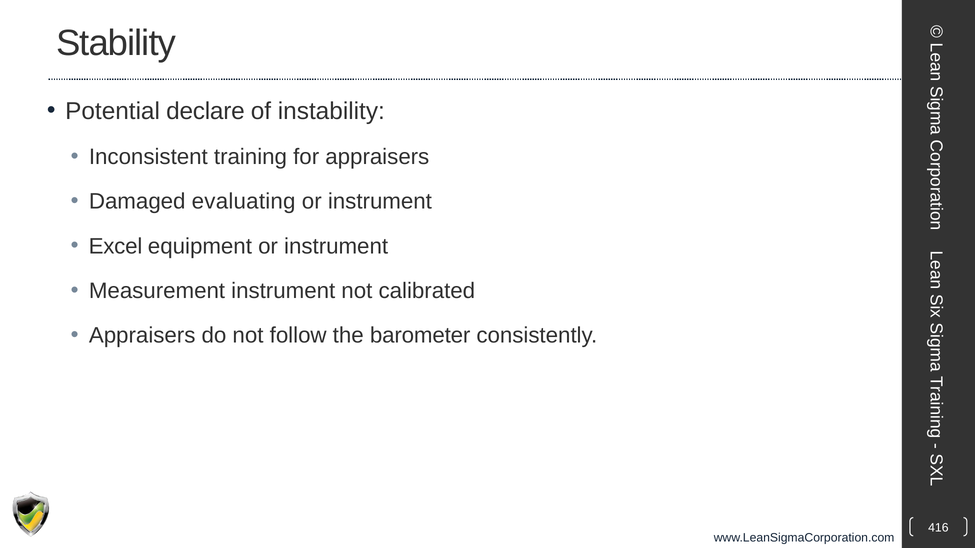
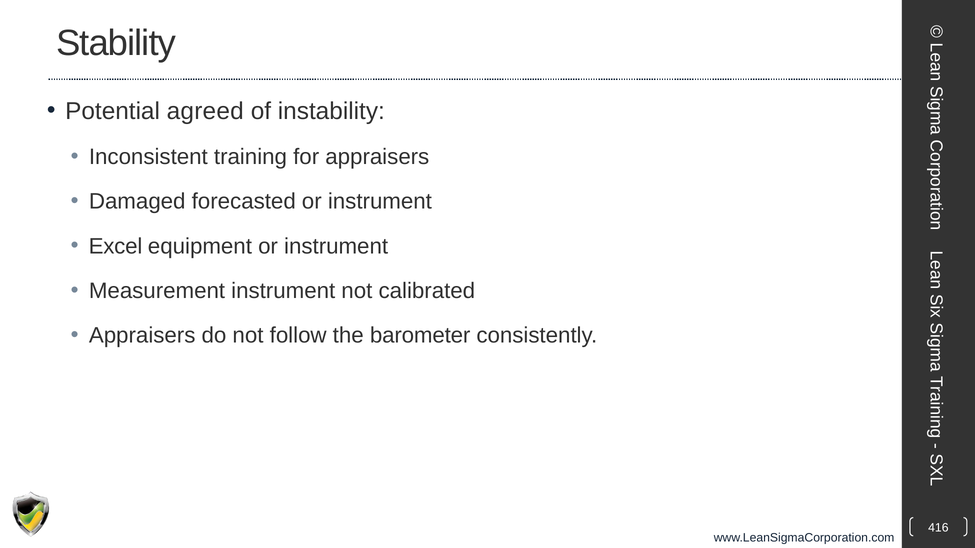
declare: declare -> agreed (205, 111)
evaluating: evaluating -> forecasted (244, 202)
